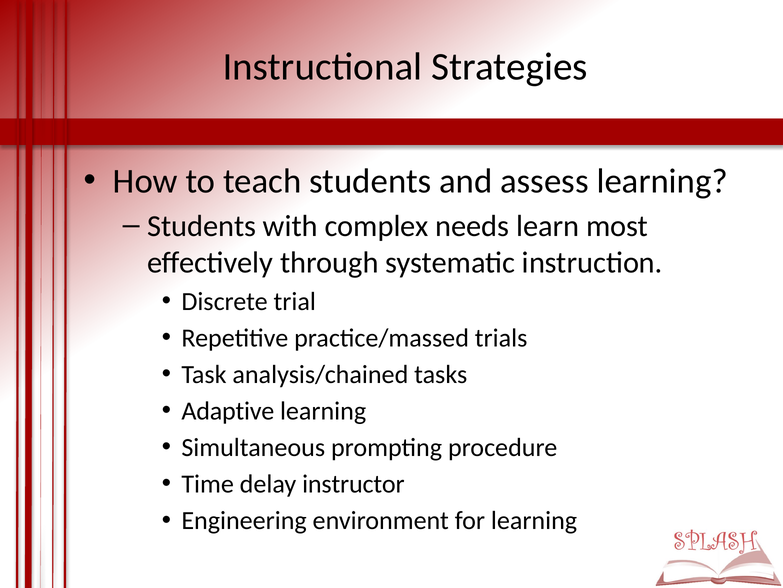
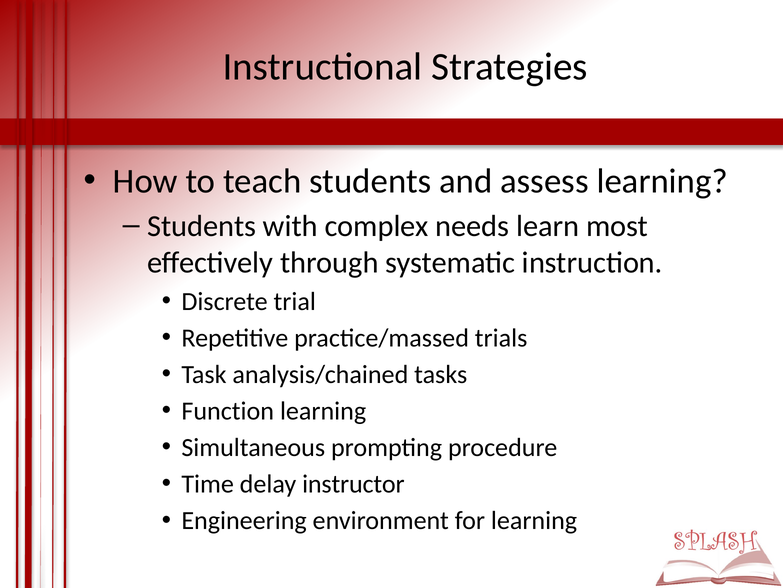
Adaptive: Adaptive -> Function (228, 411)
